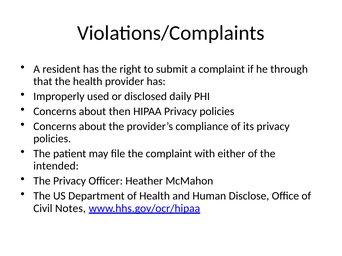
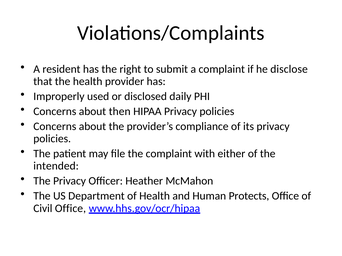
through: through -> disclose (289, 69)
Disclose: Disclose -> Protects (249, 196)
Civil Notes: Notes -> Office (70, 209)
